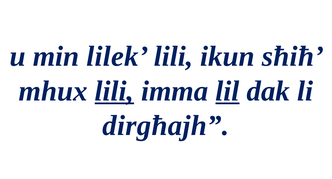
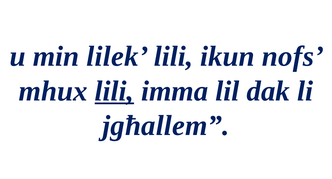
sħiħ: sħiħ -> nofs (293, 56)
lil underline: present -> none (227, 91)
dirgħajh: dirgħajh -> jgħallem (166, 125)
